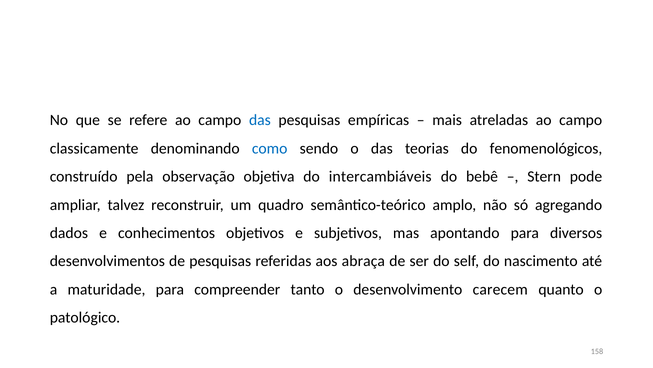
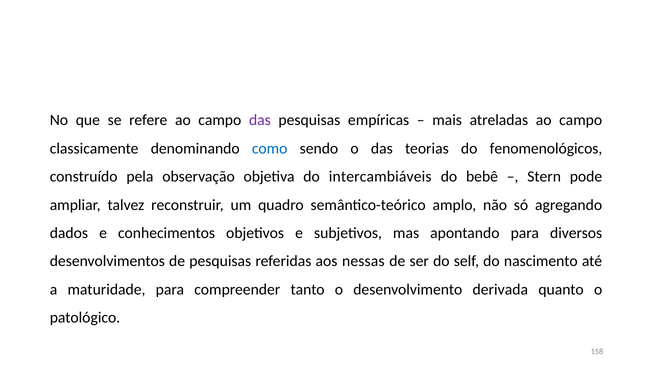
das colour: blue -> purple (260, 120)
abraça: abraça -> nessas (363, 261)
carecem: carecem -> derivada (500, 289)
